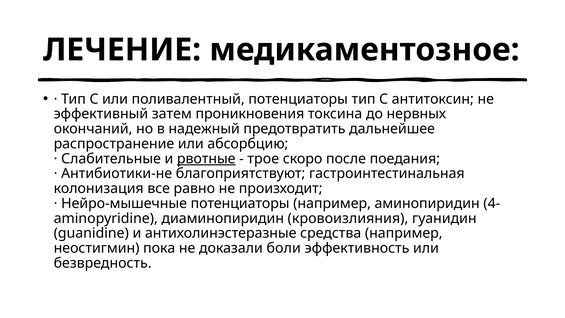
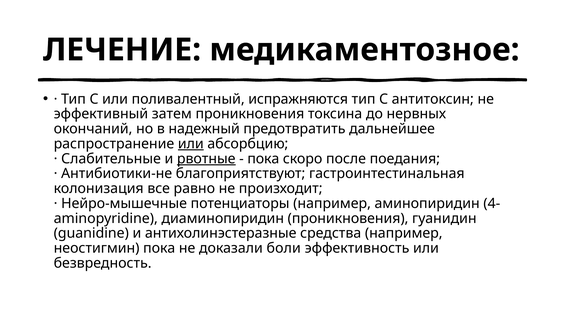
поливалентный потенциаторы: потенциаторы -> испражняются (298, 99)
или underline: none -> present (191, 144)
трое: трое -> пока (263, 159)
диаминопиридин кровоизлияния: кровоизлияния -> проникновения (348, 218)
